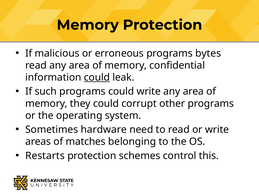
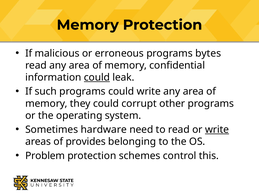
write underline: none -> present (217, 130)
matches: matches -> provides (86, 142)
Restarts: Restarts -> Problem (45, 156)
